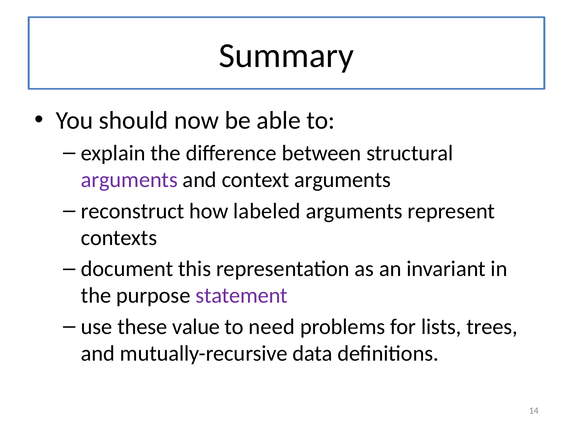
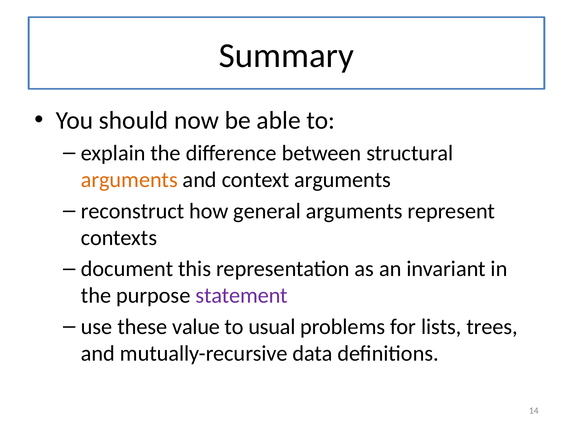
arguments colour: purple -> orange (129, 180)
labeled: labeled -> general (267, 211)
need: need -> usual (272, 327)
